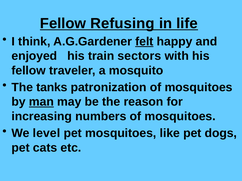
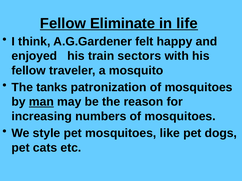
Refusing: Refusing -> Eliminate (123, 23)
felt underline: present -> none (144, 42)
level: level -> style (47, 134)
